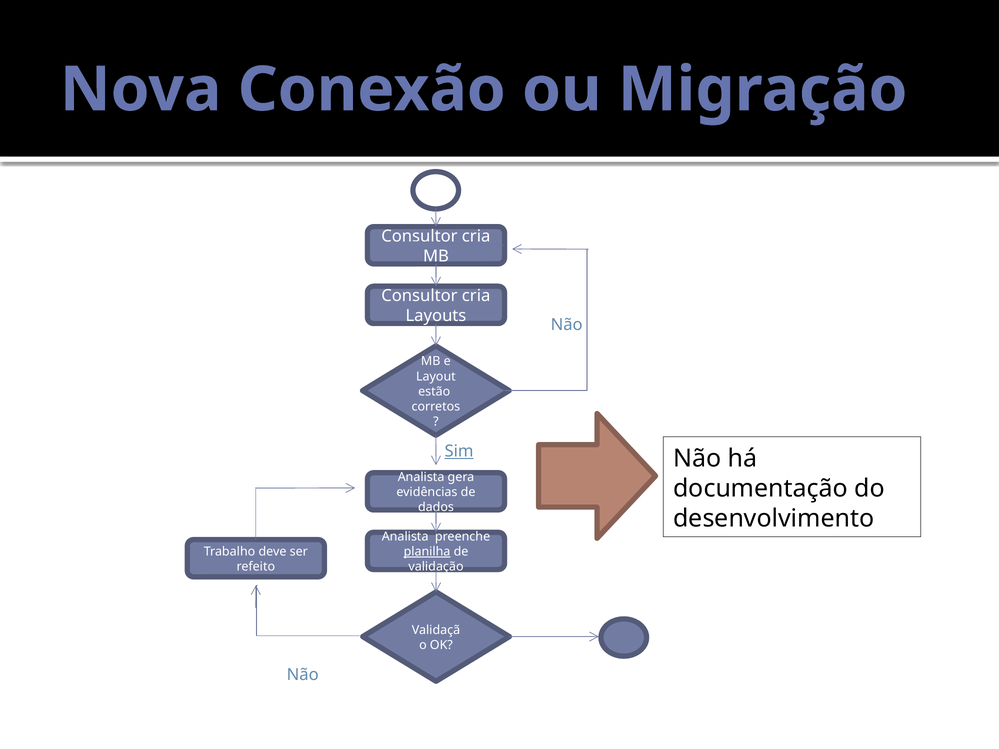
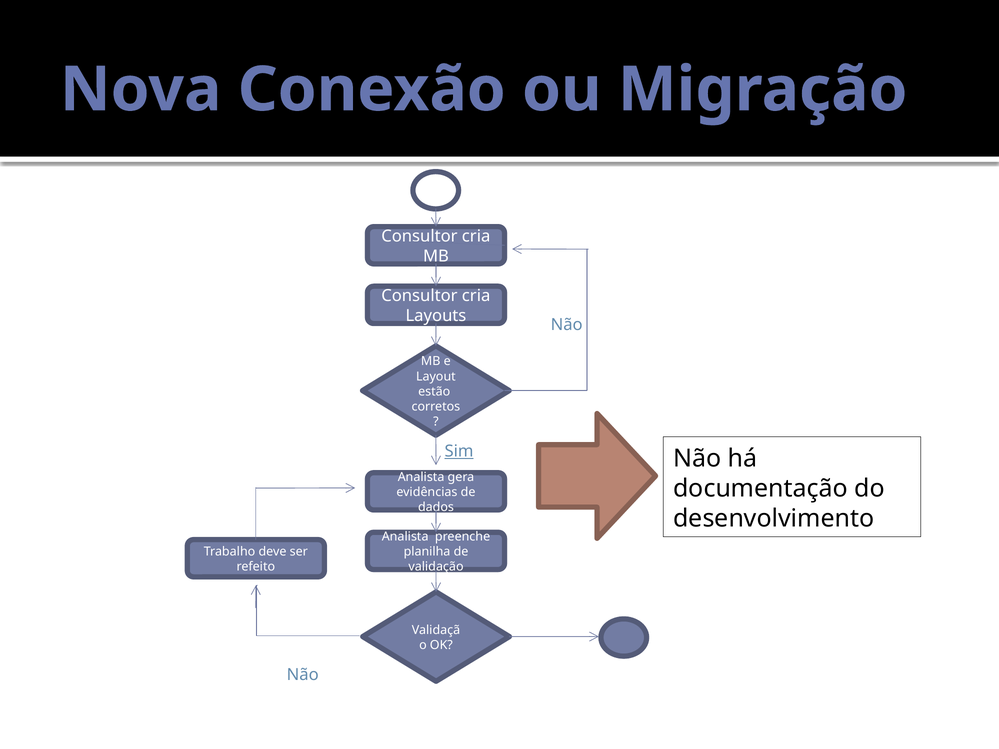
planilha underline: present -> none (427, 552)
